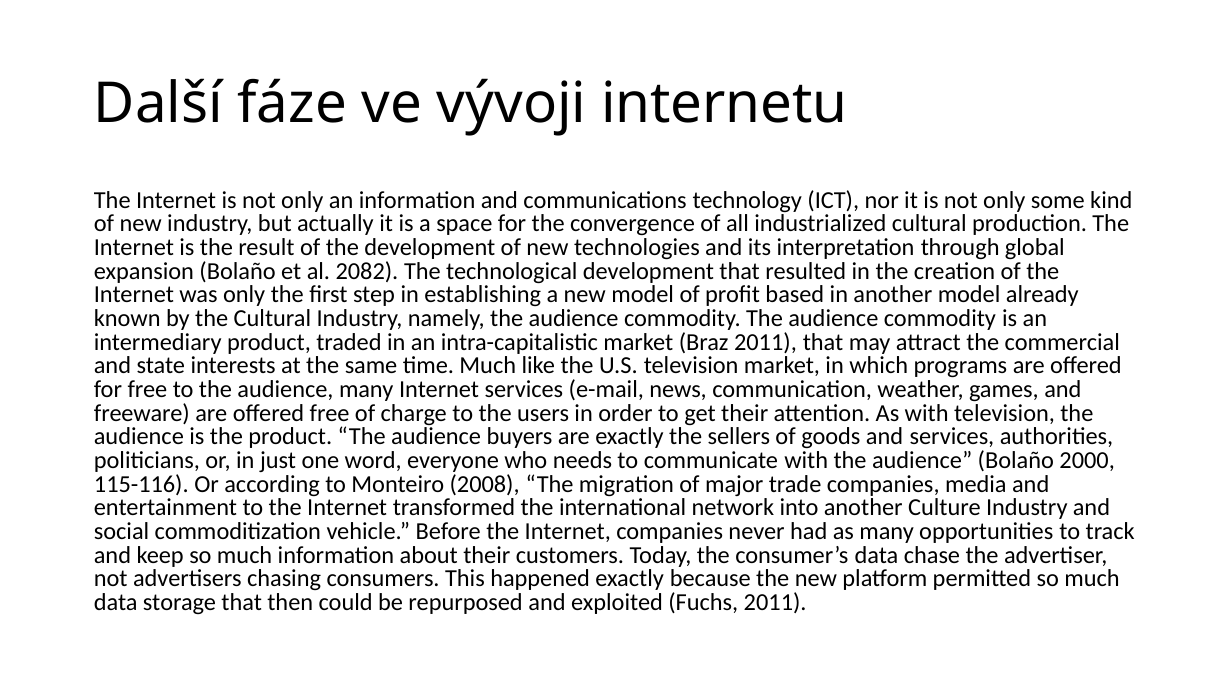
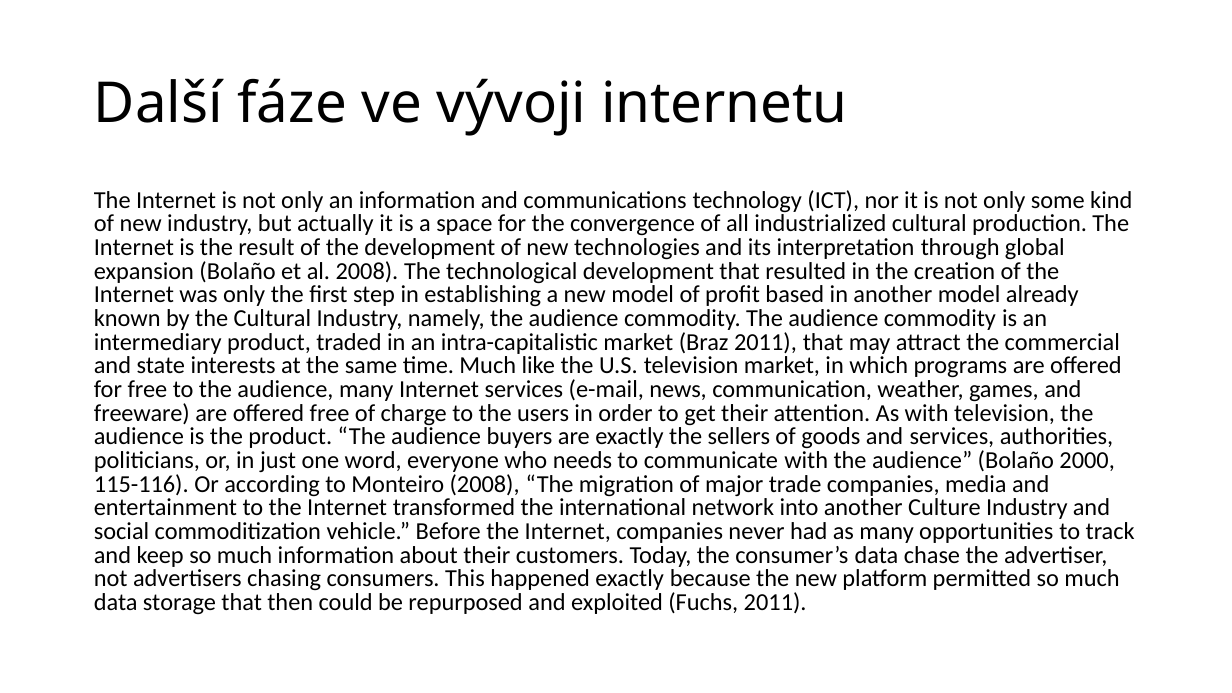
al 2082: 2082 -> 2008 (367, 271)
